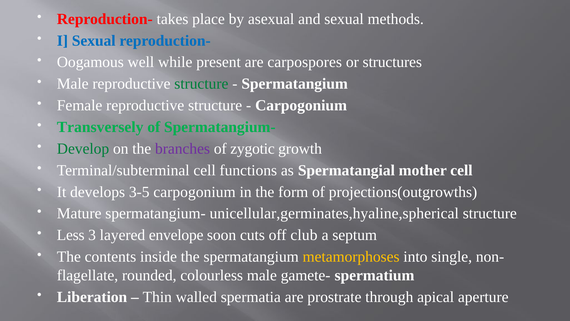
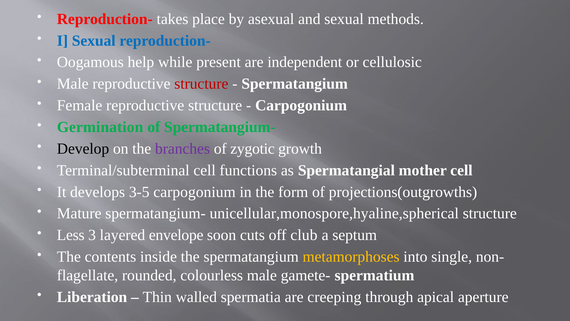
well: well -> help (141, 62)
carpospores: carpospores -> independent (305, 62)
structures: structures -> cellulosic (392, 62)
structure colour: green -> red (201, 84)
Transversely: Transversely -> Germination (100, 127)
Develop colour: green -> black (83, 149)
unicellular,germinates,hyaline,spherical: unicellular,germinates,hyaline,spherical -> unicellular,monospore,hyaline,spherical (334, 213)
prostrate: prostrate -> creeping (334, 297)
